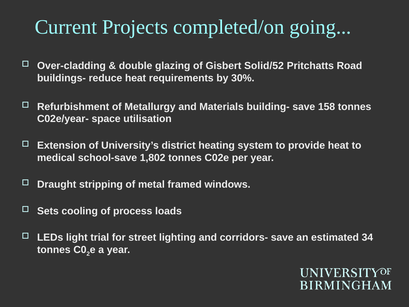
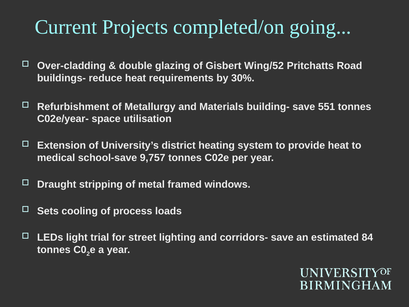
Solid/52: Solid/52 -> Wing/52 (264, 66)
158: 158 -> 551 (327, 107)
1,802: 1,802 -> 9,757 (153, 158)
34: 34 -> 84 (367, 237)
